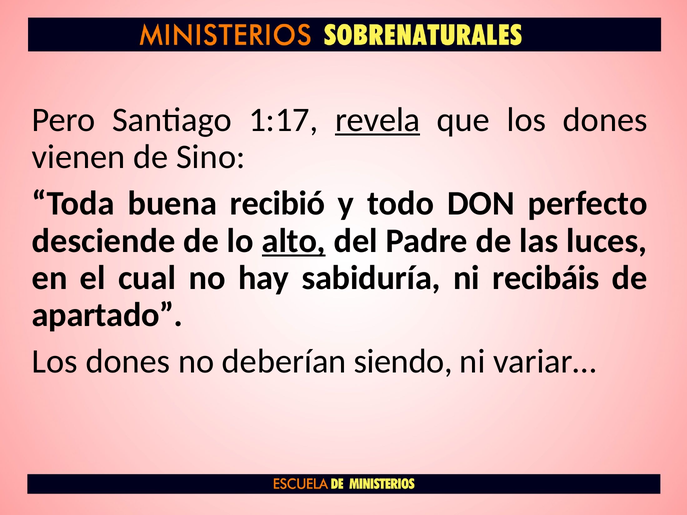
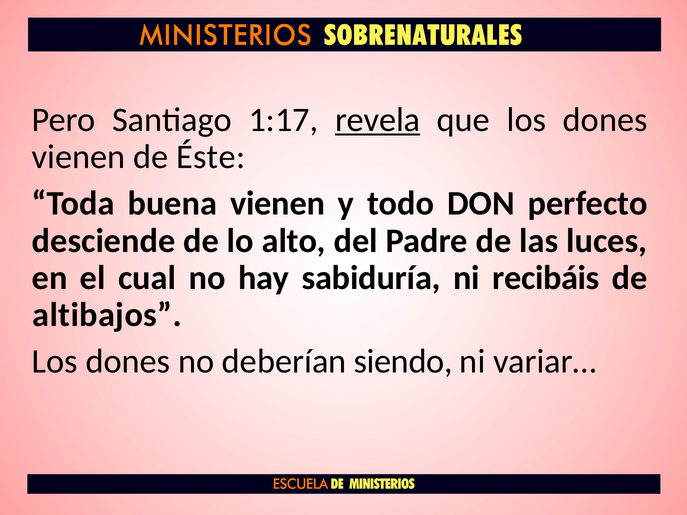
Sino: Sino -> Éste (211, 157)
buena recibió: recibió -> vienen (278, 204)
alto underline: present -> none (294, 241)
apartado: apartado -> altibajos (107, 315)
